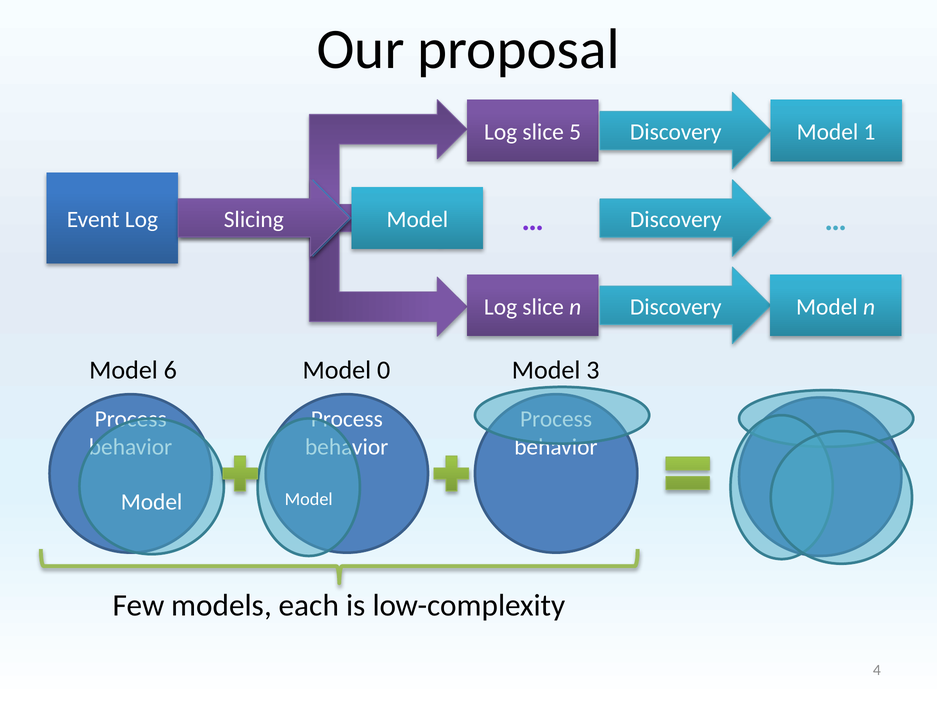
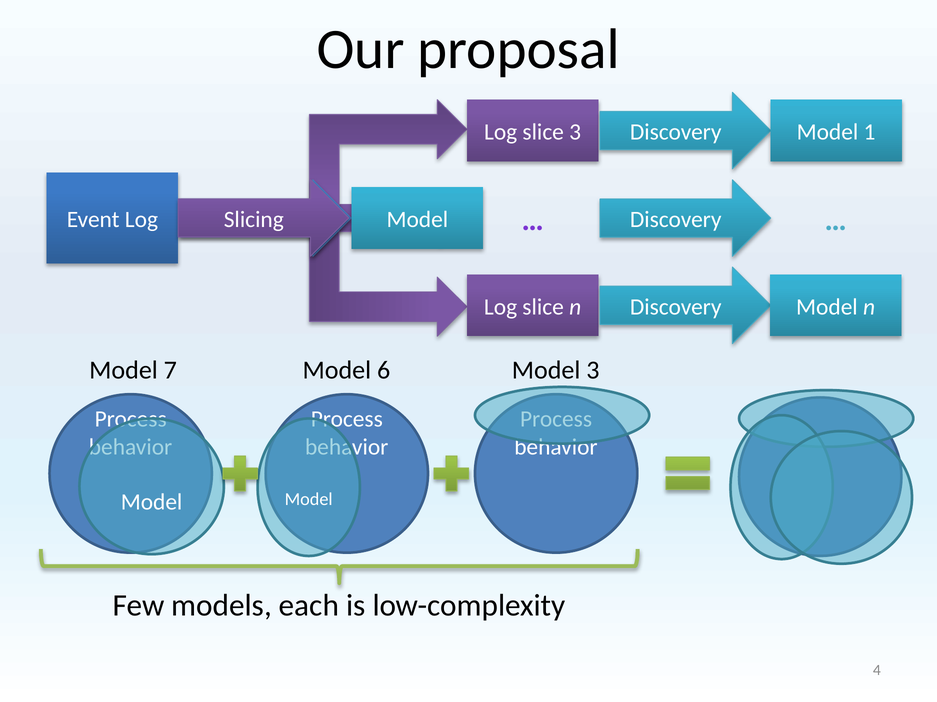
slice 5: 5 -> 3 (575, 132)
6: 6 -> 7 (170, 371)
0: 0 -> 6 (384, 371)
